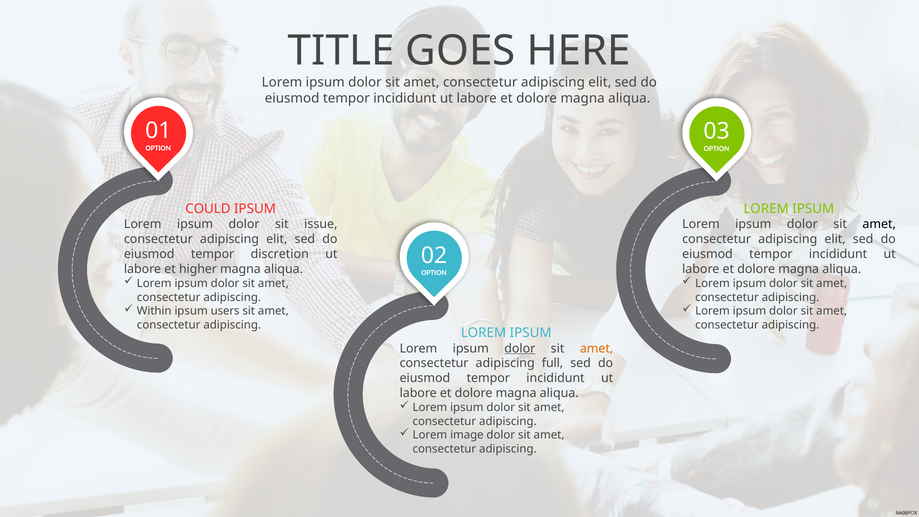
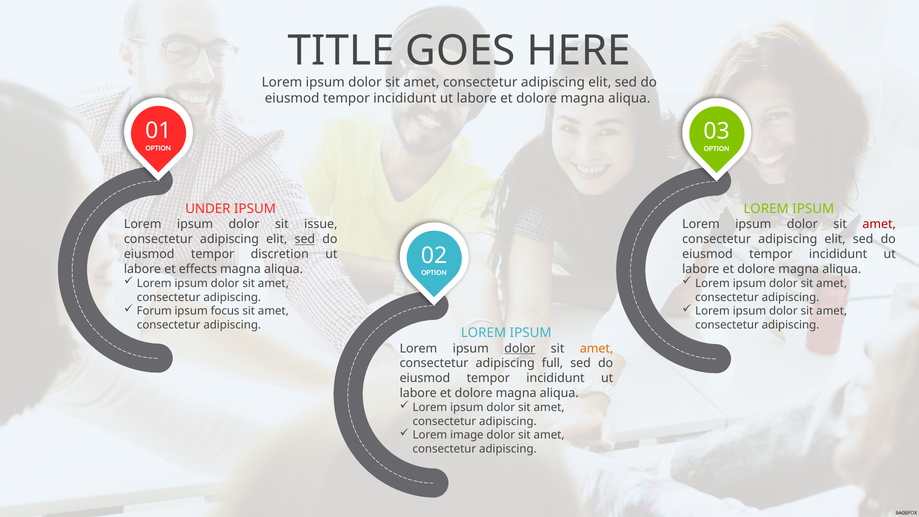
COULD: COULD -> UNDER (208, 209)
amet colour: black -> red (879, 224)
sed underline: none -> present (305, 239)
higher: higher -> effects (198, 269)
Within: Within -> Forum (154, 311)
users: users -> focus (225, 311)
